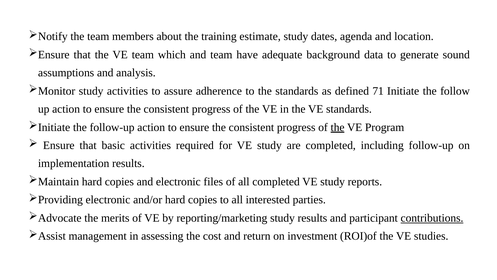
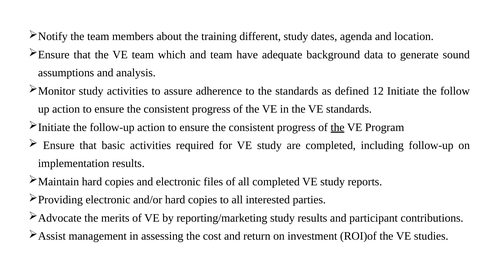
estimate: estimate -> different (260, 36)
71: 71 -> 12 (378, 91)
contributions underline: present -> none (432, 218)
